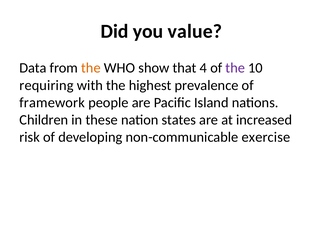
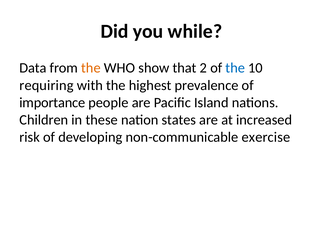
value: value -> while (195, 31)
4: 4 -> 2 (203, 68)
the colour: purple -> blue (235, 68)
framework: framework -> importance (52, 102)
